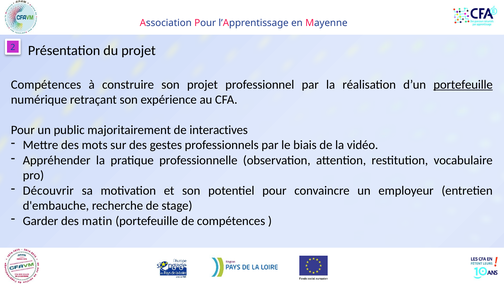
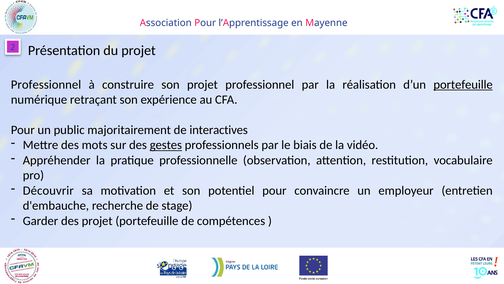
Compétences: Compétences -> Professionnel (46, 84)
gestes underline: none -> present (166, 145)
des matin: matin -> projet (97, 220)
